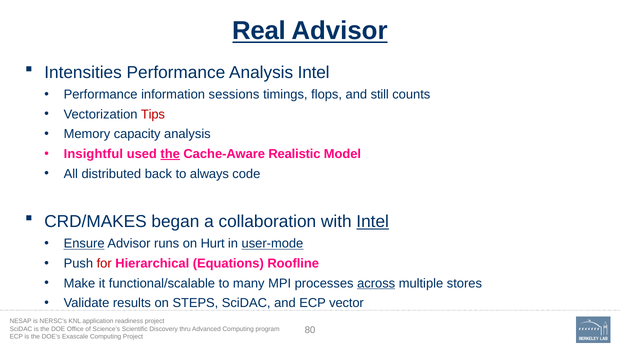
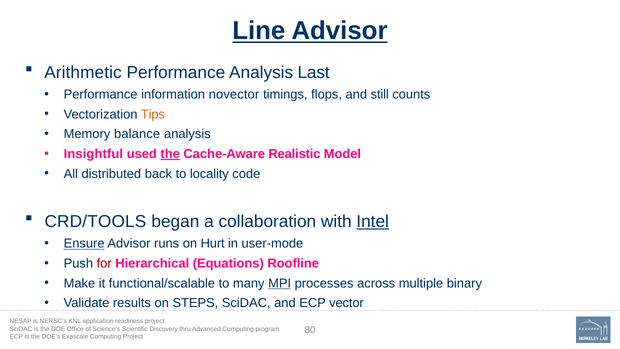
Real: Real -> Line (259, 31)
Intensities: Intensities -> Arithmetic (83, 72)
Analysis Intel: Intel -> Last (314, 72)
sessions: sessions -> novector (234, 95)
Tips colour: red -> orange (153, 114)
capacity: capacity -> balance (137, 134)
always: always -> locality (209, 174)
CRD/MAKES: CRD/MAKES -> CRD/TOOLS (95, 221)
user-mode underline: present -> none (272, 243)
MPI underline: none -> present (280, 283)
across underline: present -> none (376, 283)
stores: stores -> binary (464, 283)
